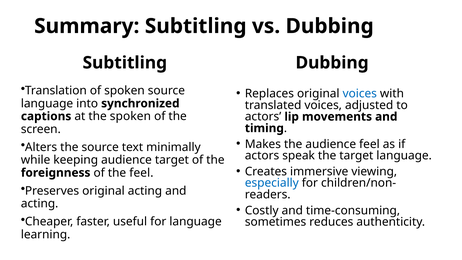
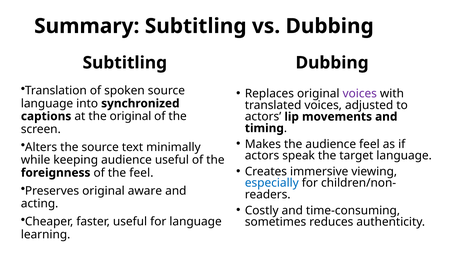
voices colour: blue -> purple (360, 94)
the spoken: spoken -> original (131, 116)
audience target: target -> useful (172, 160)
original acting: acting -> aware (145, 191)
